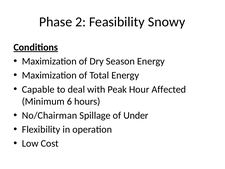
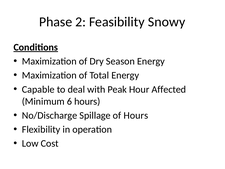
No/Chairman: No/Chairman -> No/Discharge (50, 115)
of Under: Under -> Hours (136, 115)
